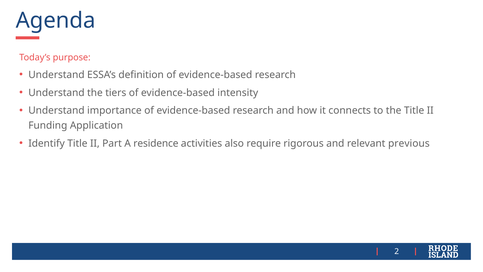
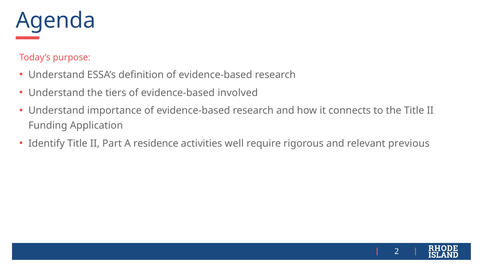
intensity: intensity -> involved (238, 93)
also: also -> well (234, 143)
